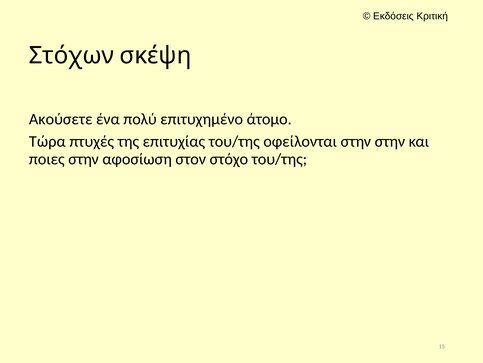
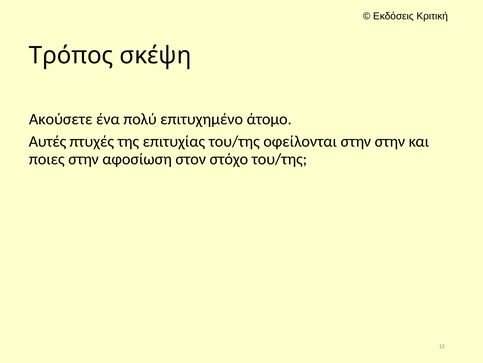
Στόχων: Στόχων -> Τρόπος (71, 56)
Τώρα: Τώρα -> Αυτές (47, 141)
